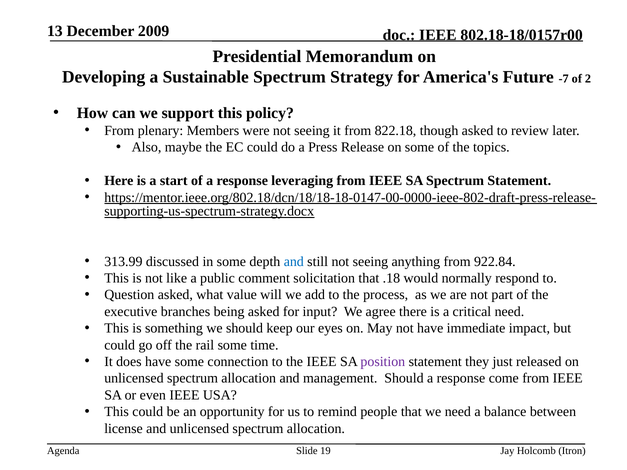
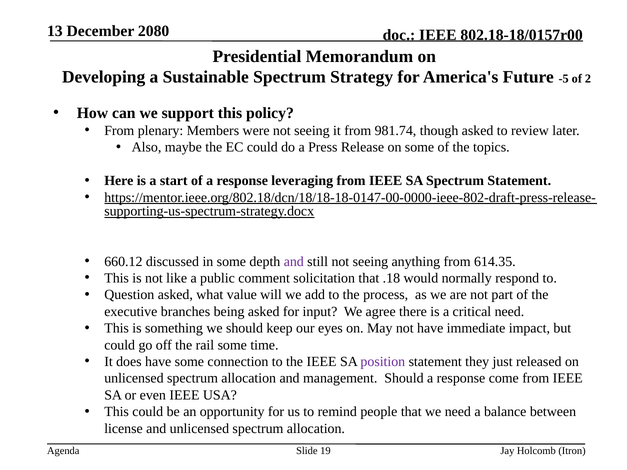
2009: 2009 -> 2080 (154, 31)
-7: -7 -> -5 (564, 79)
822.18: 822.18 -> 981.74 (395, 131)
313.99: 313.99 -> 660.12 (123, 262)
and colour: blue -> purple (294, 262)
922.84: 922.84 -> 614.35 (495, 262)
